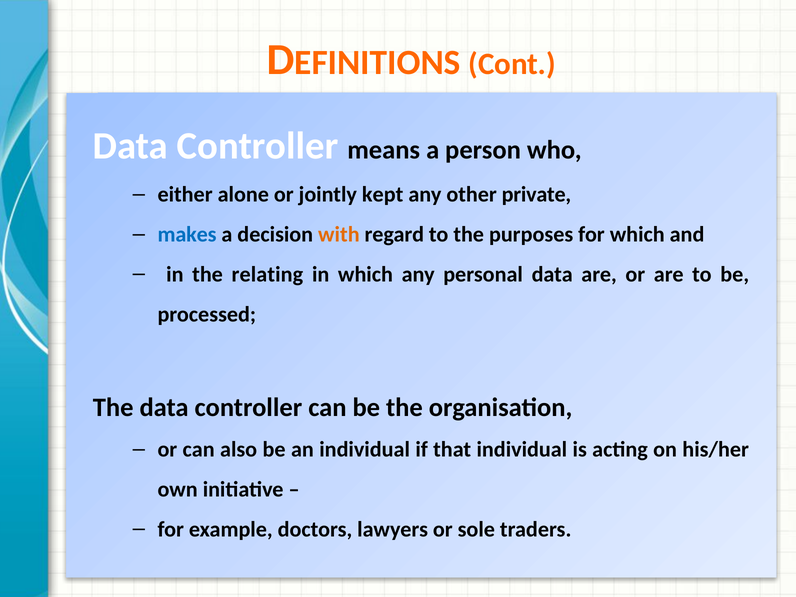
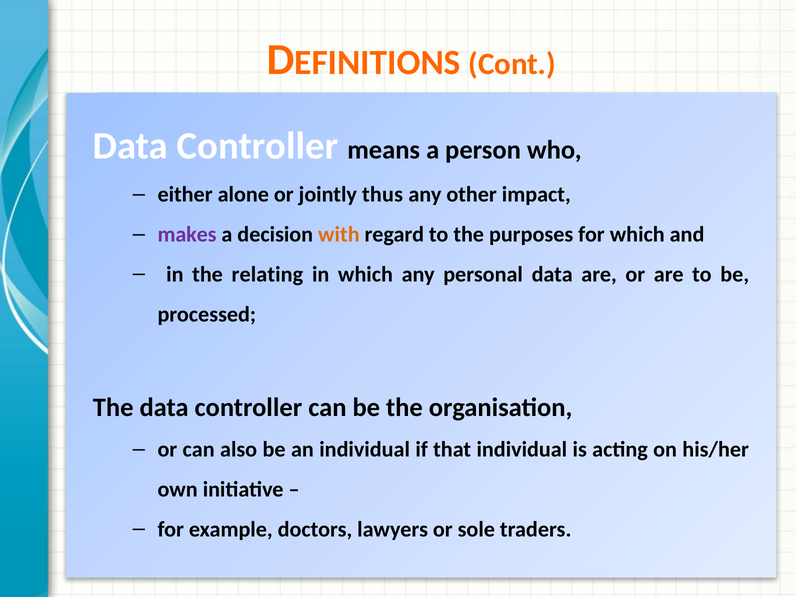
kept: kept -> thus (383, 195)
private: private -> impact (536, 195)
makes colour: blue -> purple (187, 235)
